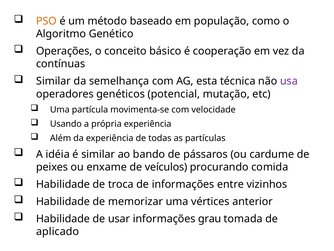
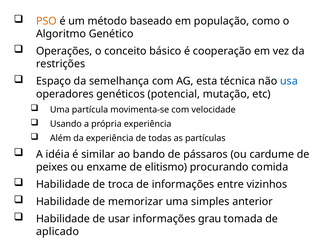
contínuas: contínuas -> restrições (61, 64)
Similar: Similar -> Espaço (54, 81)
usa colour: purple -> blue (289, 81)
veículos: veículos -> elitismo (166, 167)
vértices: vértices -> simples (210, 201)
